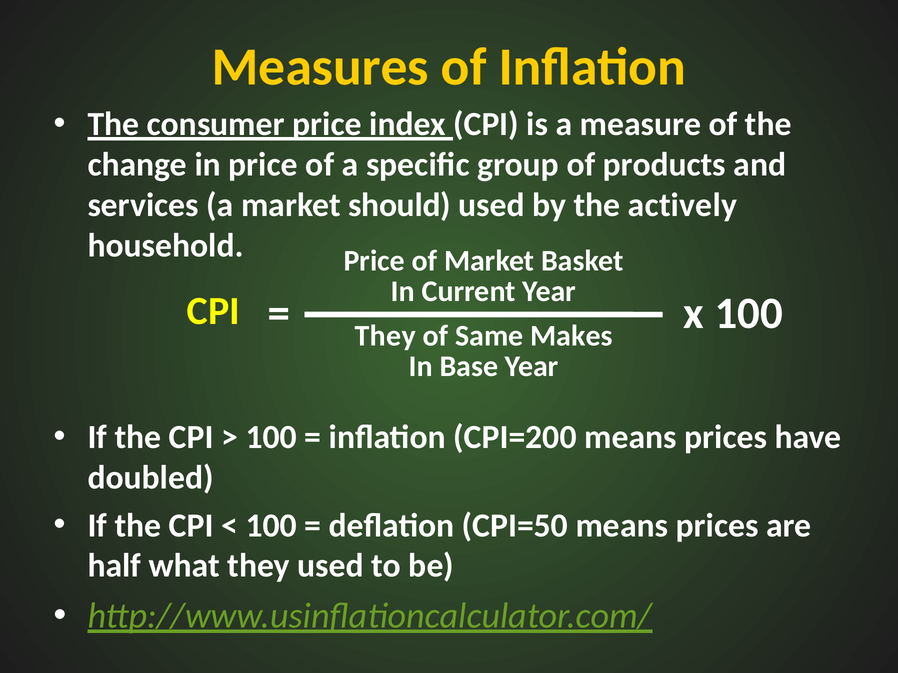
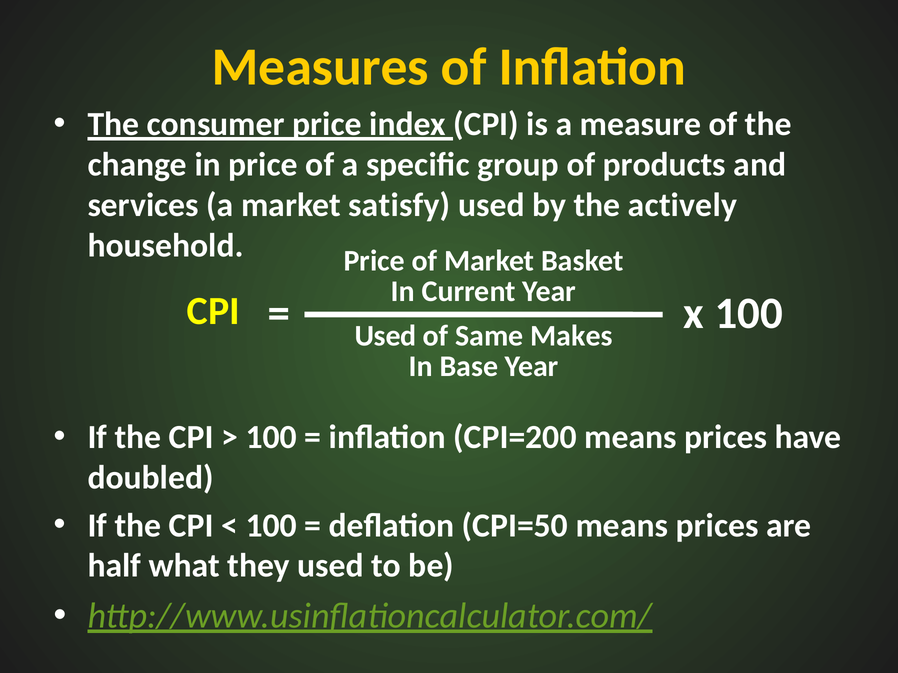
should: should -> satisfy (399, 205)
They: They -> Used (386, 336)
